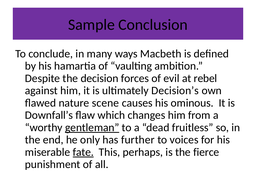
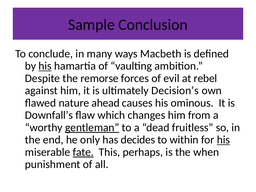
his underline: none -> present (45, 66)
decision: decision -> remorse (100, 78)
scene: scene -> ahead (106, 103)
further: further -> decides (138, 140)
voices: voices -> within (184, 140)
his underline: none -> present (223, 140)
fierce: fierce -> when (206, 152)
